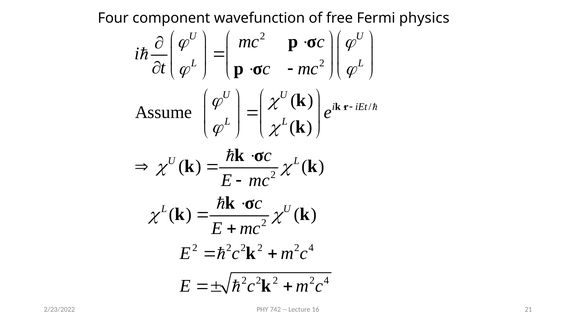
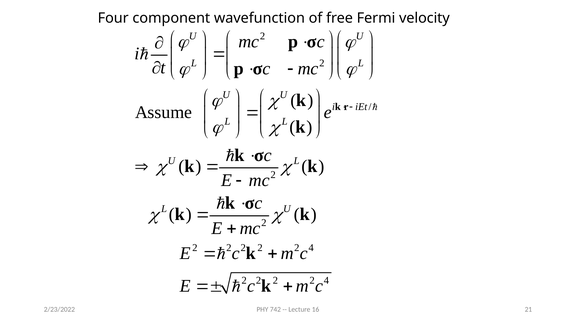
physics: physics -> velocity (424, 18)
